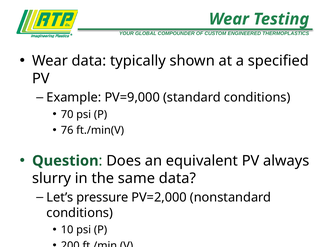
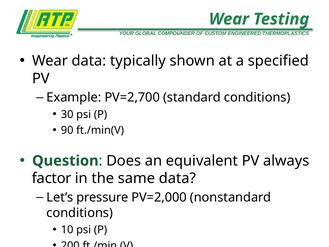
PV=9,000: PV=9,000 -> PV=2,700 (132, 97)
70: 70 -> 30 (67, 114)
76: 76 -> 90 (67, 130)
slurry: slurry -> factor (52, 178)
